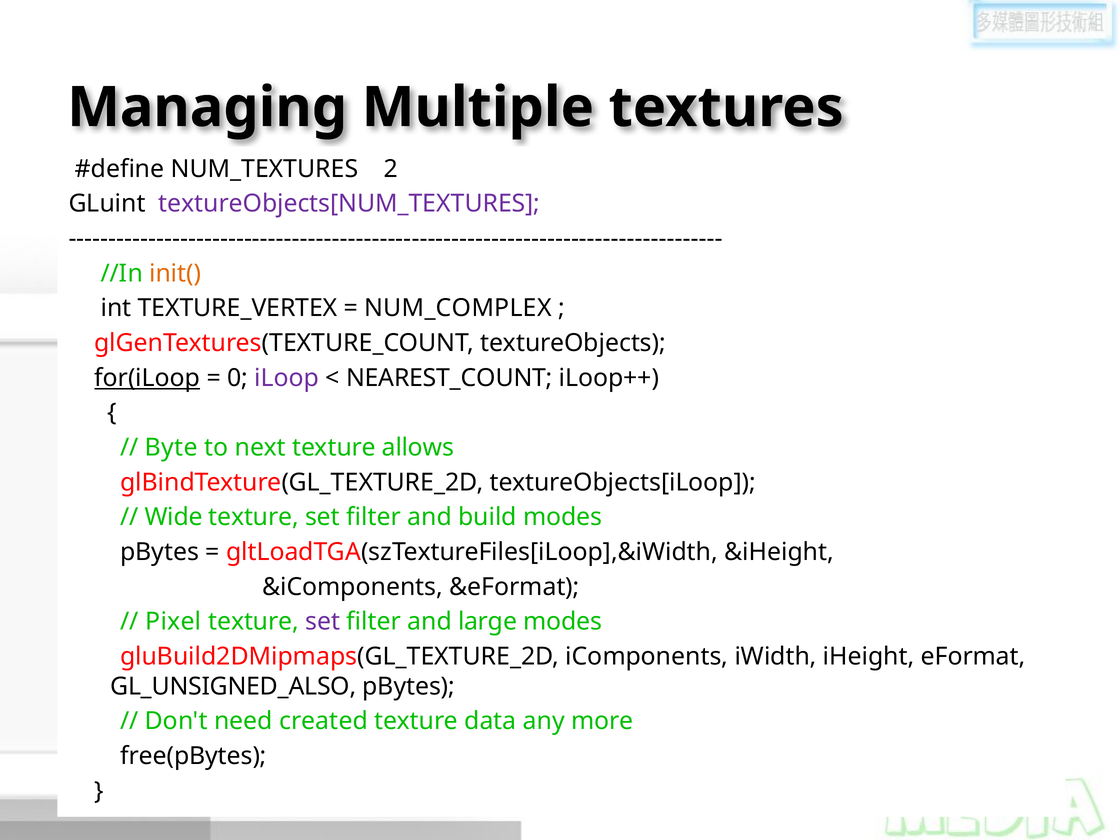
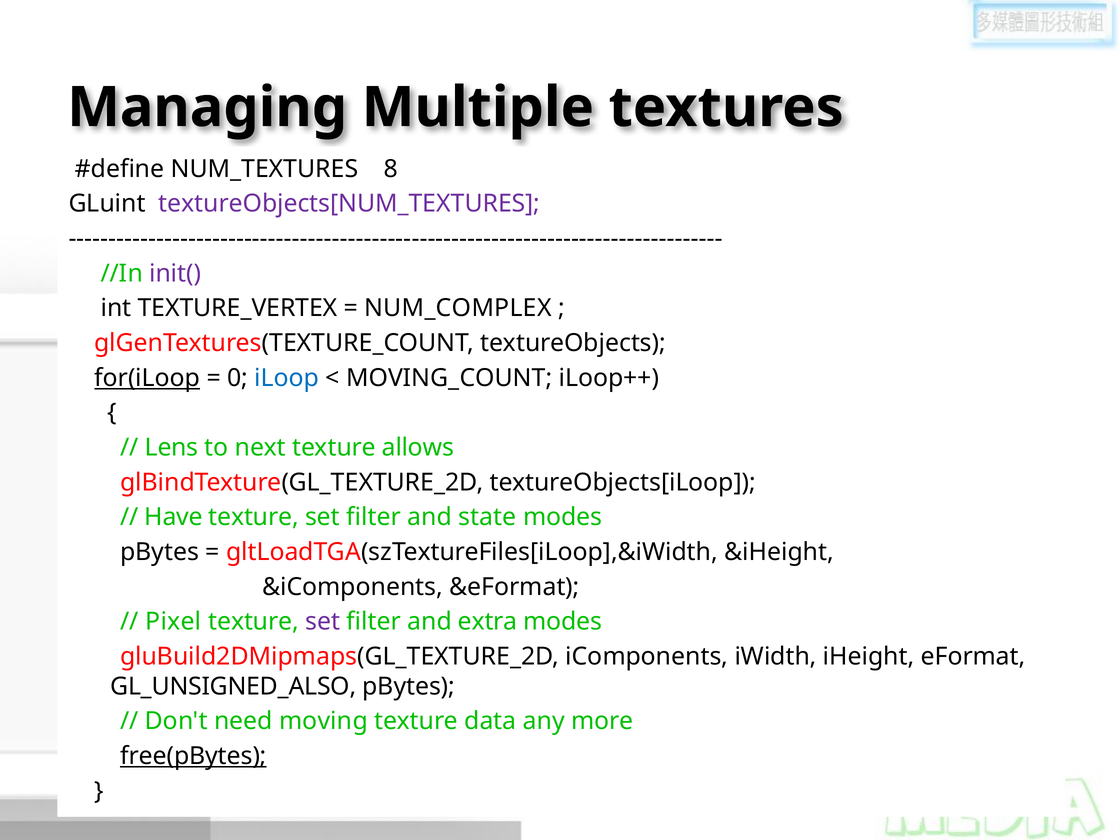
2: 2 -> 8 (391, 169)
init( colour: orange -> purple (175, 273)
iLoop colour: purple -> blue (287, 378)
NEAREST_COUNT: NEAREST_COUNT -> MOVING_COUNT (449, 378)
Byte: Byte -> Lens (172, 448)
Wide: Wide -> Have (174, 517)
build: build -> state (487, 517)
large: large -> extra (488, 622)
created: created -> moving (323, 721)
free(pBytes underline: none -> present (193, 756)
